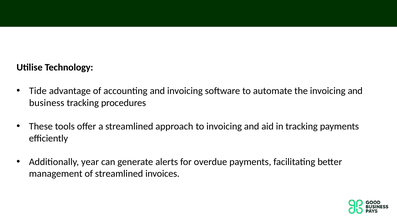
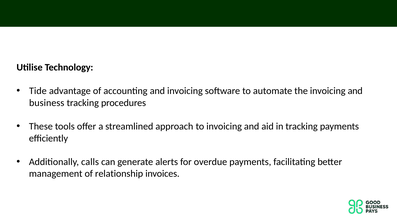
year: year -> calls (90, 162)
of streamlined: streamlined -> relationship (119, 174)
